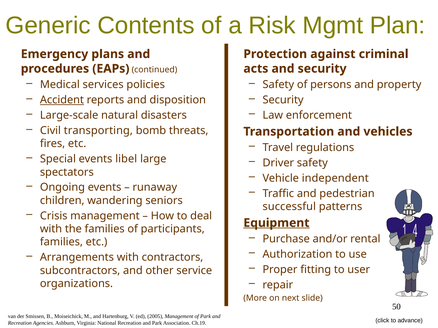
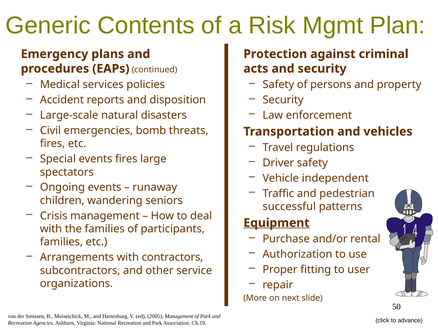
Accident underline: present -> none (62, 100)
transporting: transporting -> emergencies (98, 131)
events libel: libel -> fires (126, 159)
